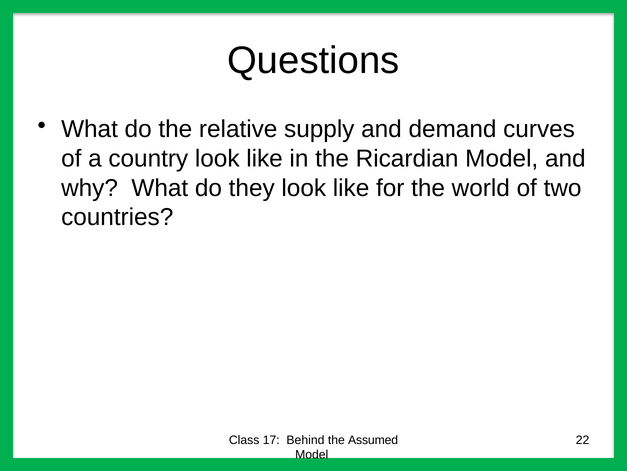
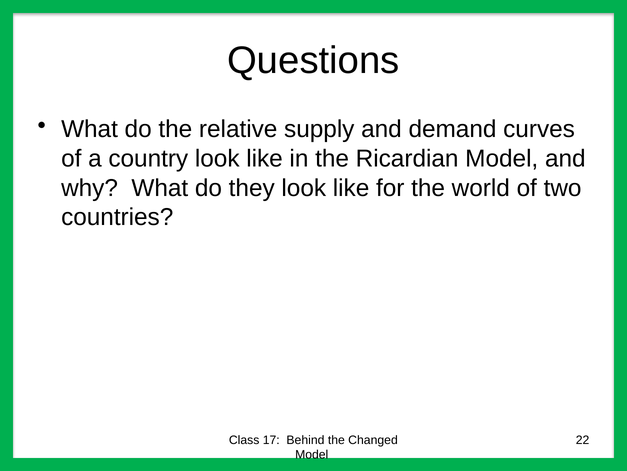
Assumed: Assumed -> Changed (373, 440)
